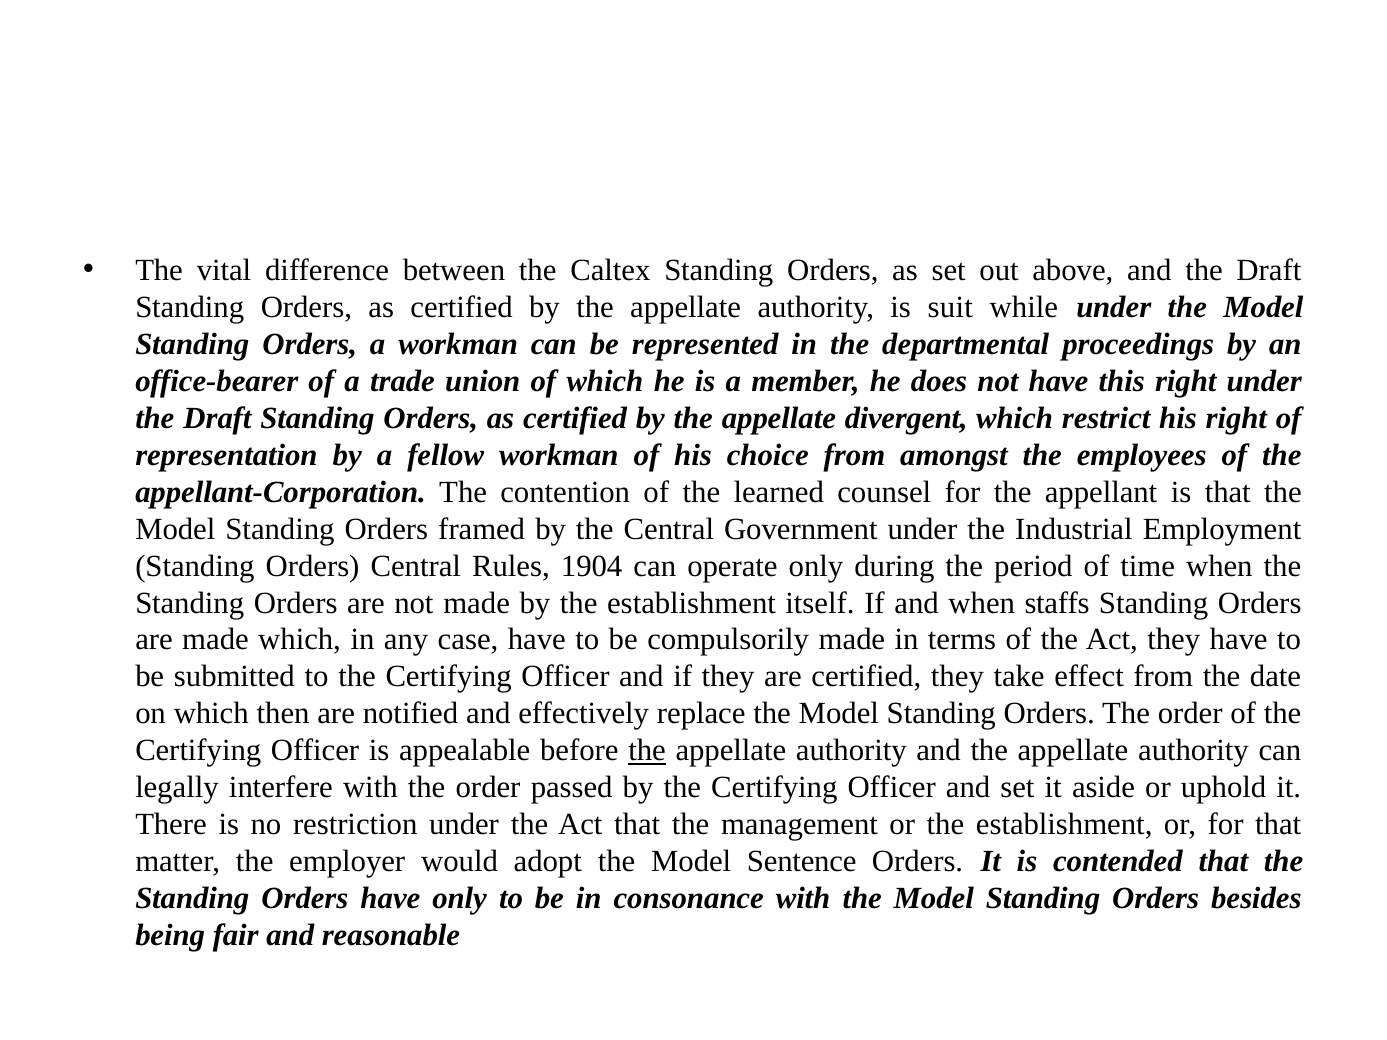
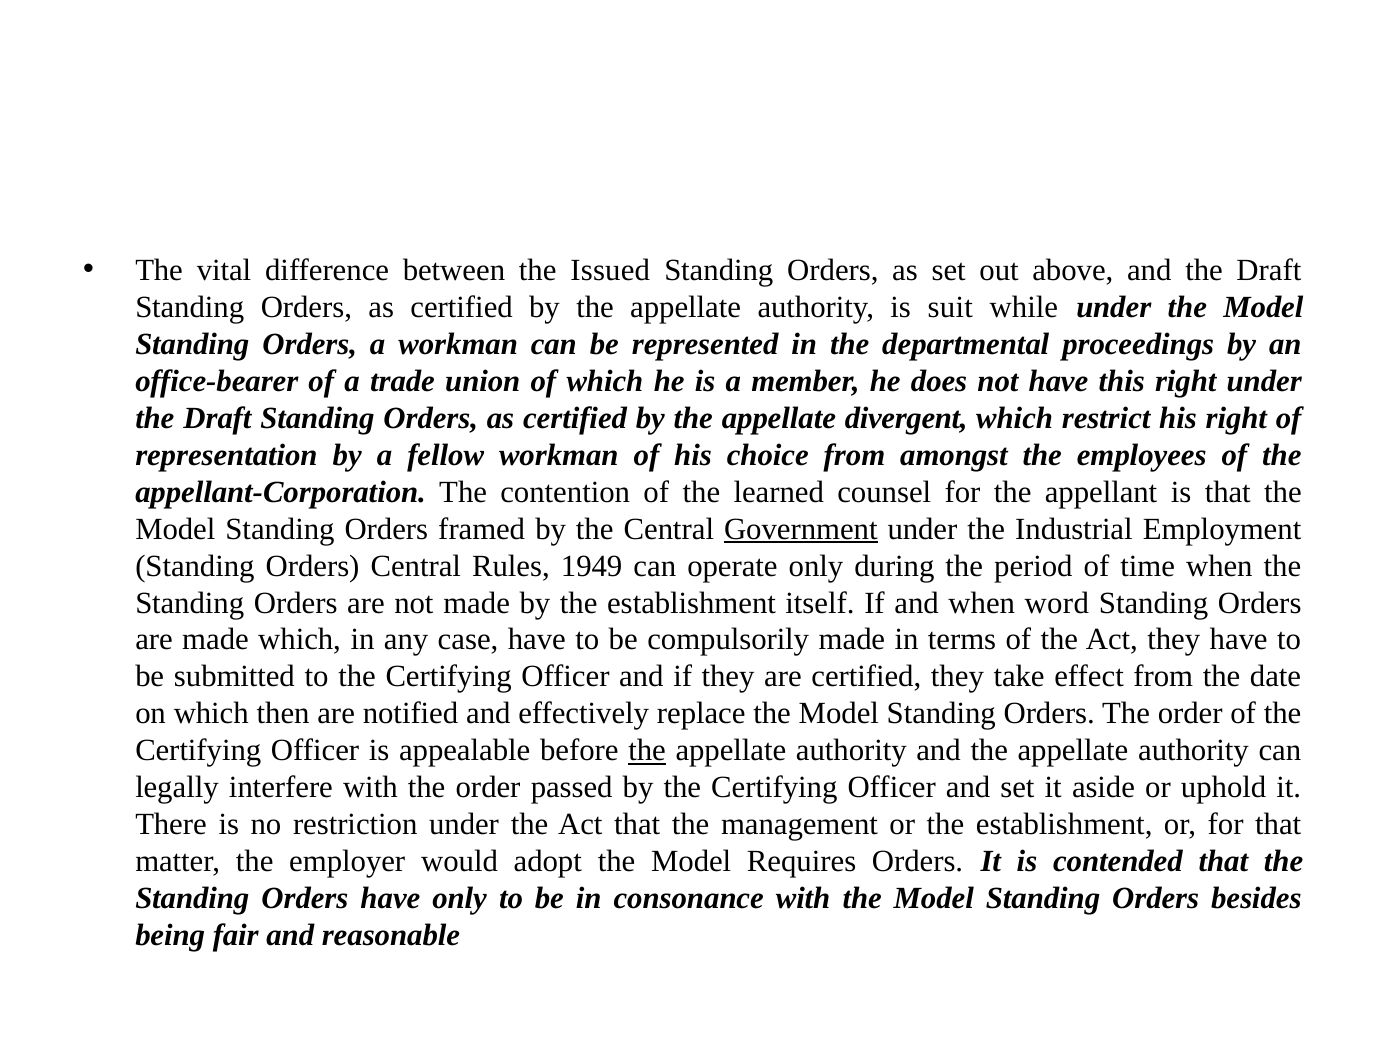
Caltex: Caltex -> Issued (610, 270)
Government underline: none -> present (801, 529)
1904: 1904 -> 1949 (592, 566)
staffs: staffs -> word (1057, 603)
Sentence: Sentence -> Requires (802, 862)
